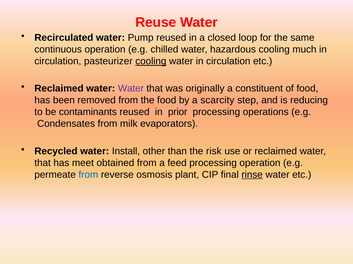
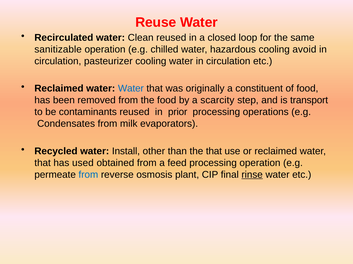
Pump: Pump -> Clean (141, 38)
continuous: continuous -> sanitizable (58, 50)
much: much -> avoid (304, 50)
cooling underline: present -> none (151, 61)
Water colour: purple -> blue (131, 89)
reducing: reducing -> transport (309, 101)
the risk: risk -> that (214, 152)
meet: meet -> used (83, 163)
